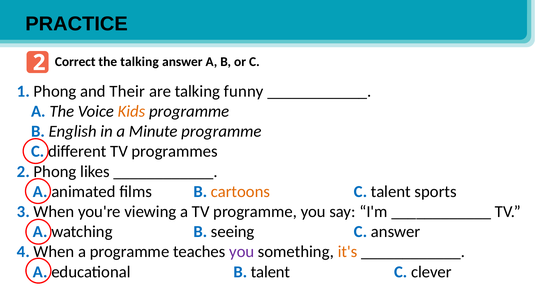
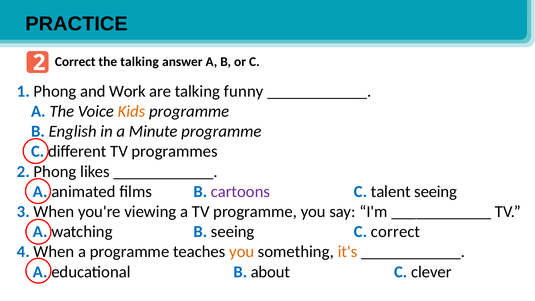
Their: Their -> Work (128, 91)
cartoons colour: orange -> purple (240, 192)
talent sports: sports -> seeing (436, 192)
C answer: answer -> correct (396, 232)
you colour: purple -> orange (242, 252)
B talent: talent -> about (270, 272)
